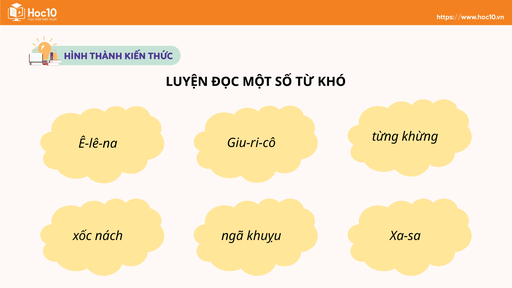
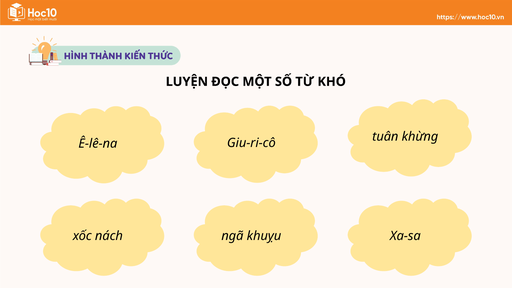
từng: từng -> tuân (385, 137)
